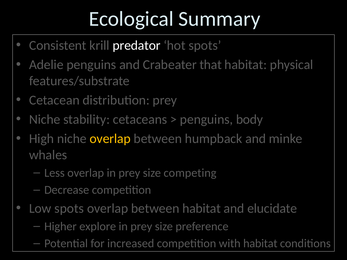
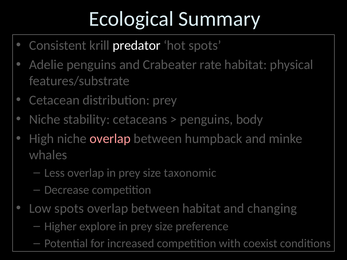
that: that -> rate (211, 65)
overlap colour: yellow -> pink (110, 139)
competing: competing -> taxonomic (190, 173)
elucidate: elucidate -> changing (272, 209)
with habitat: habitat -> coexist (260, 244)
